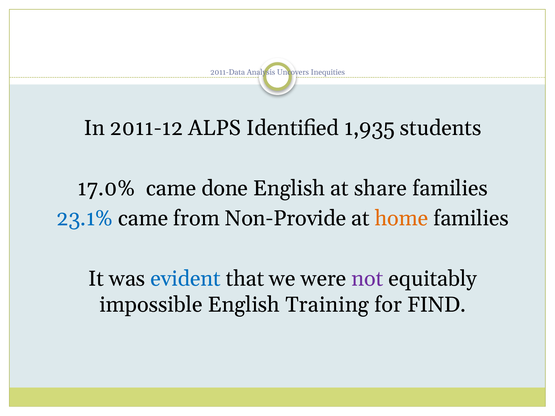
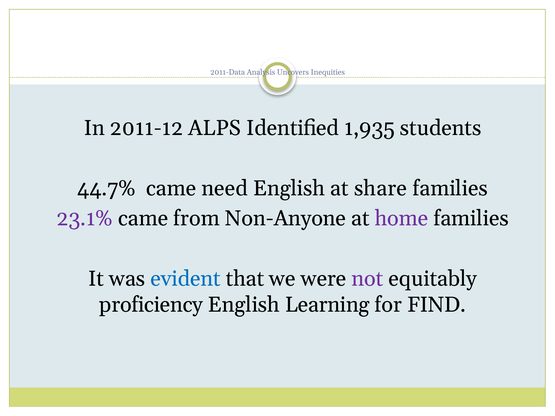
17.0%: 17.0% -> 44.7% (107, 189)
done: done -> need (225, 189)
23.1% colour: blue -> purple (85, 219)
Non-Provide: Non-Provide -> Non-Anyone (285, 219)
home colour: orange -> purple (401, 219)
impossible: impossible -> proficiency (151, 305)
Training: Training -> Learning (327, 305)
